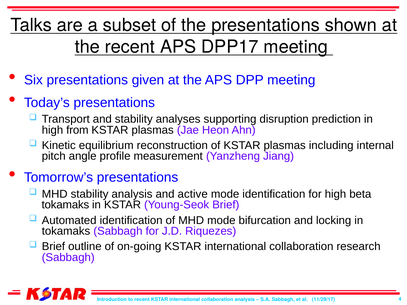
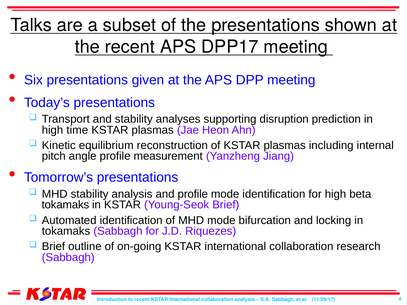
from: from -> time (77, 130)
and active: active -> profile (193, 194)
